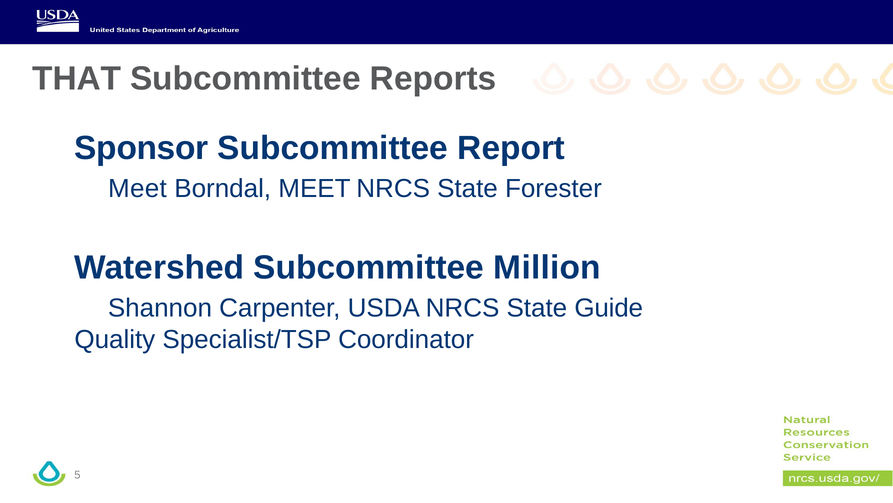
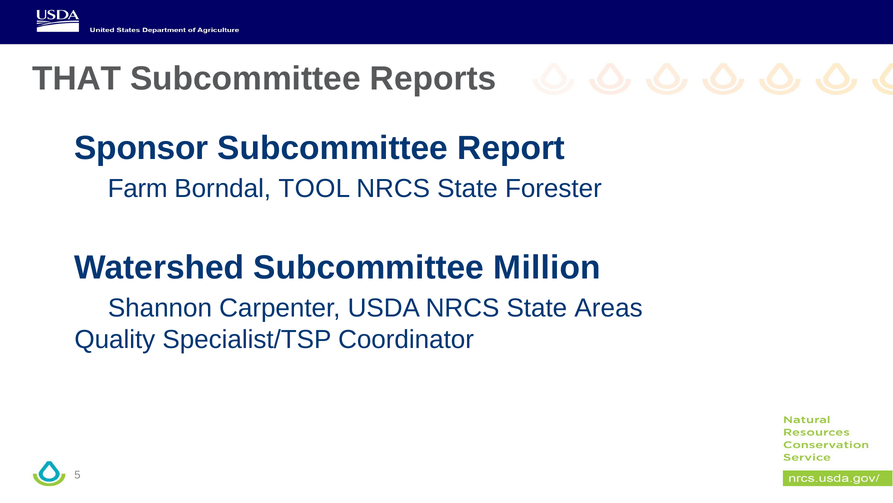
Meet: Meet -> Farm (138, 188)
Borndal MEET: MEET -> TOOL (314, 188)
Guide: Guide -> Areas (609, 308)
